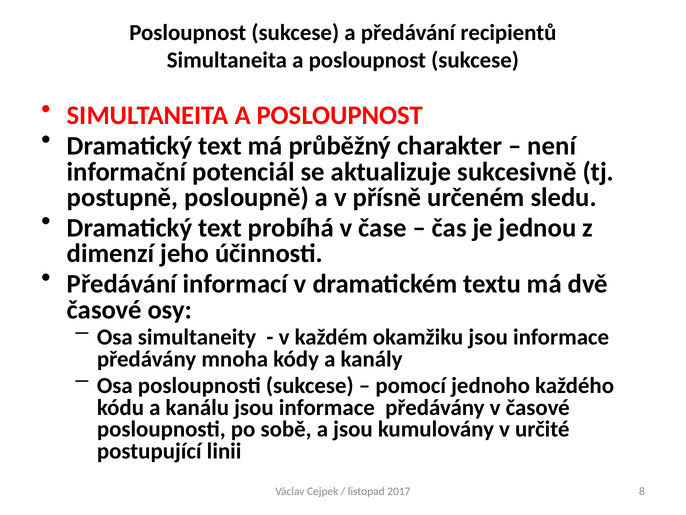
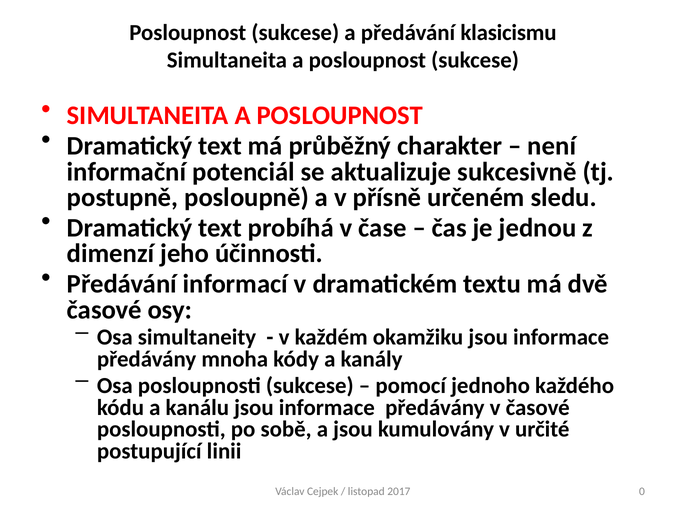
recipientů: recipientů -> klasicismu (508, 33)
8: 8 -> 0 (642, 491)
